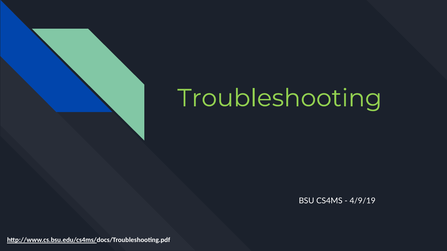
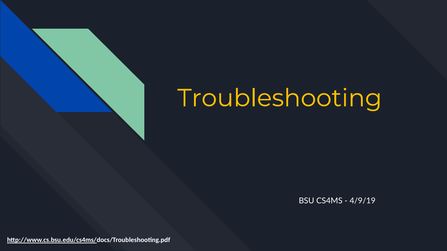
Troubleshooting colour: light green -> yellow (280, 98)
